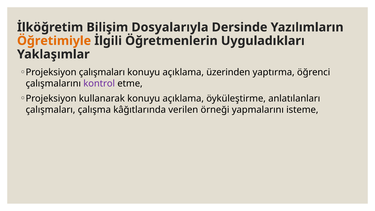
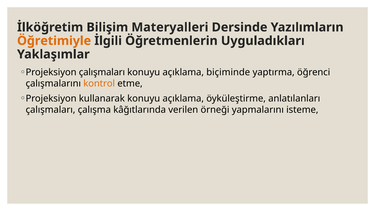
Dosyalarıyla: Dosyalarıyla -> Materyalleri (170, 27)
üzerinden: üzerinden -> biçiminde (228, 72)
kontrol colour: purple -> orange (99, 84)
